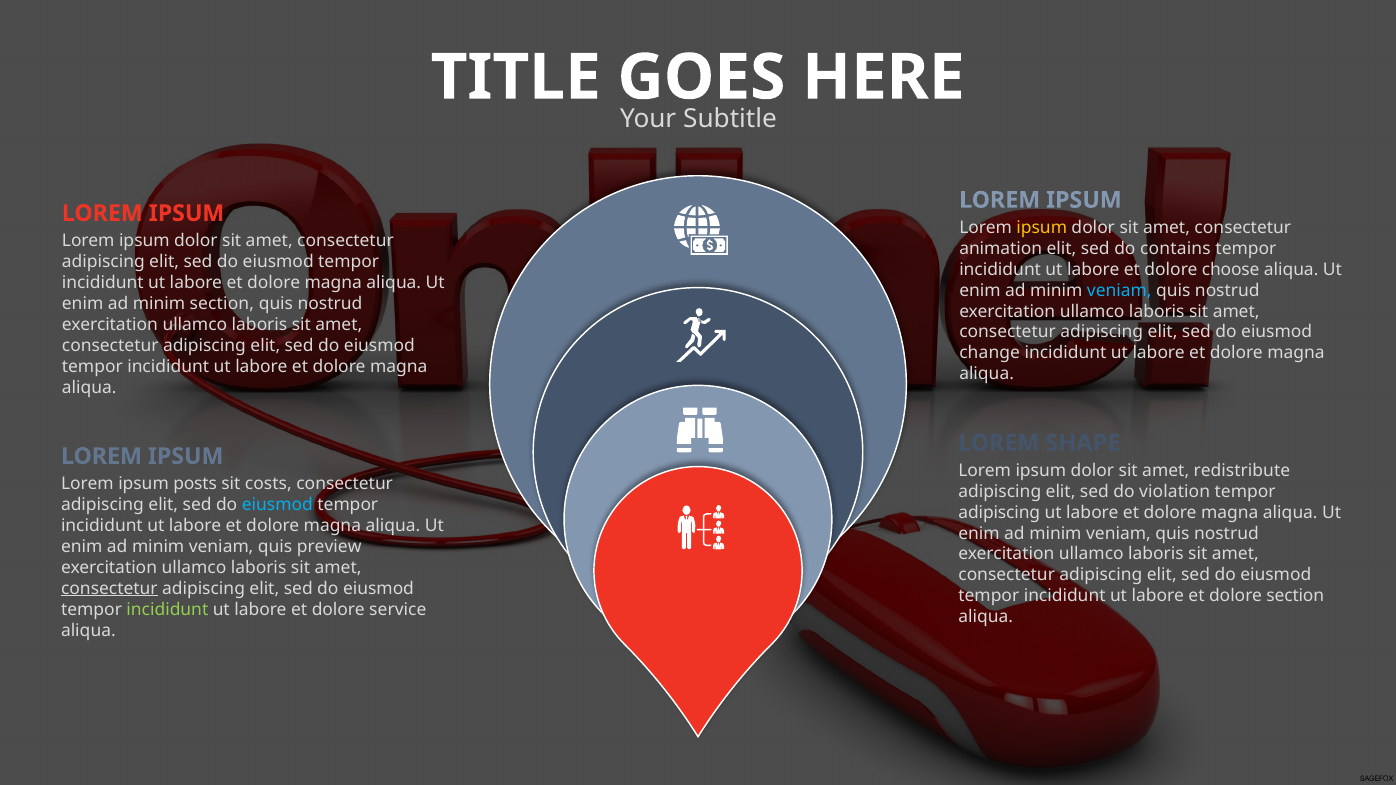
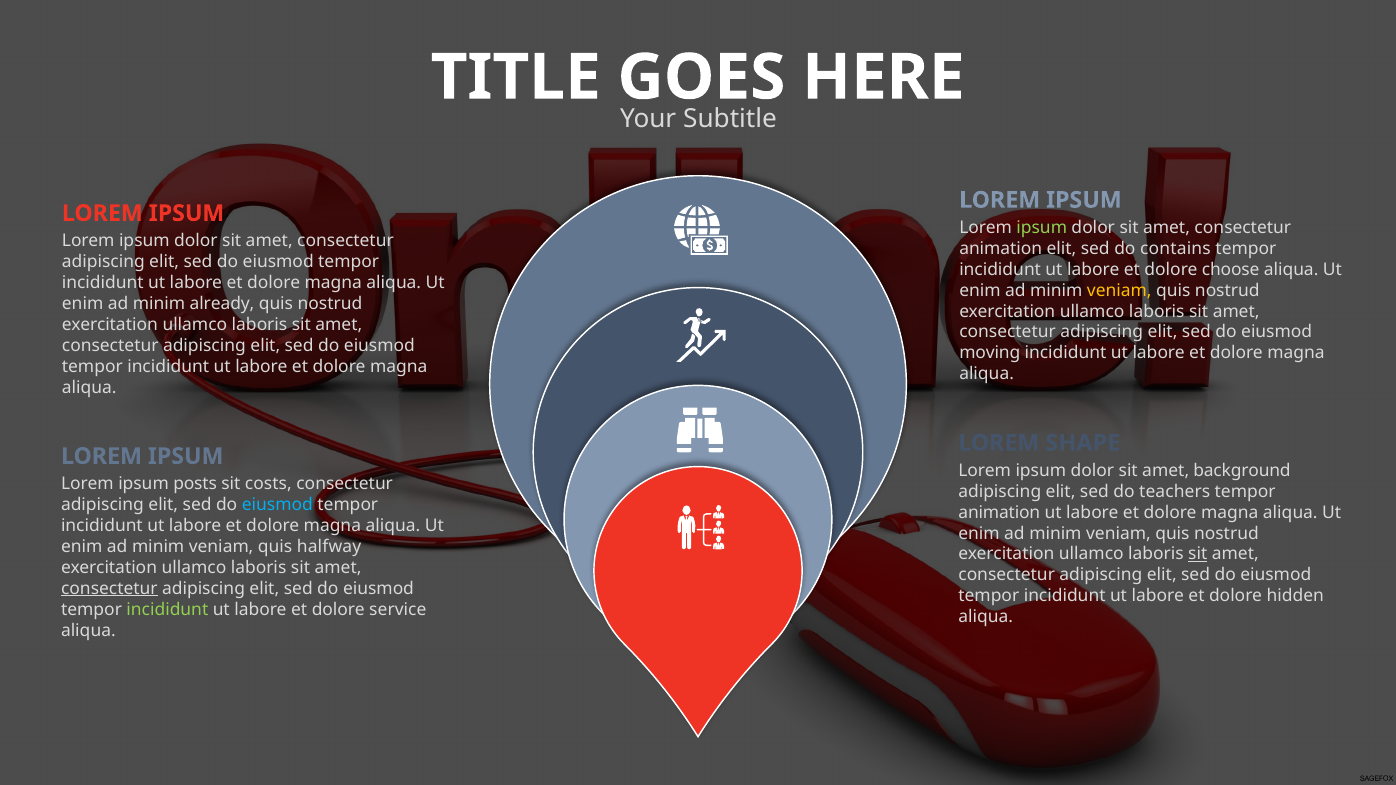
ipsum colour: yellow -> light green (1042, 228)
veniam colour: light blue -> yellow (1119, 290)
minim section: section -> already (222, 304)
change: change -> moving (990, 353)
redistribute: redistribute -> background (1242, 471)
violation: violation -> teachers (1175, 492)
adipiscing: adipiscing -> animation (999, 513)
preview: preview -> halfway (329, 547)
sit underline: none -> present (1198, 554)
dolore section: section -> hidden (1295, 596)
